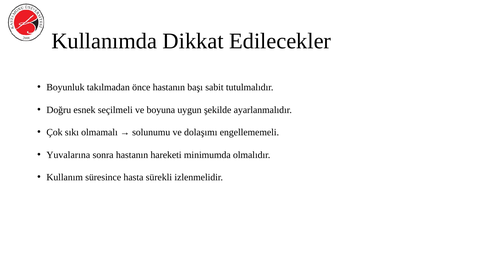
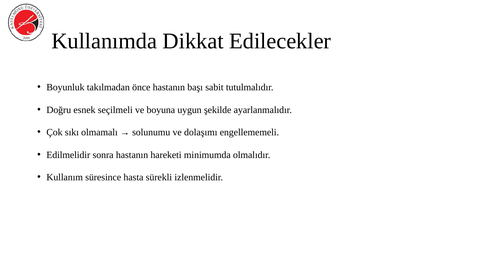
Yuvalarına: Yuvalarına -> Edilmelidir (68, 155)
